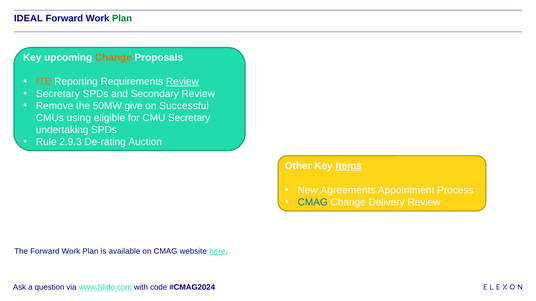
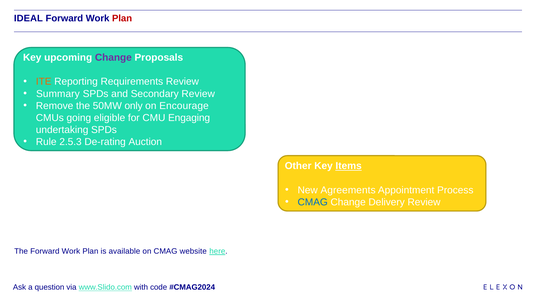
Plan colour: green -> red (122, 18)
Change colour: orange -> purple (113, 58)
Review underline: present -> none (182, 82)
Secretary: Secretary -> Summary (58, 94)
give: give -> only (134, 106)
Successful: Successful -> Encourage (184, 106)
using: using -> going (79, 118)
CMU Secretary: Secretary -> Engaging (189, 118)
2.9.3: 2.9.3 -> 2.5.3 (71, 142)
